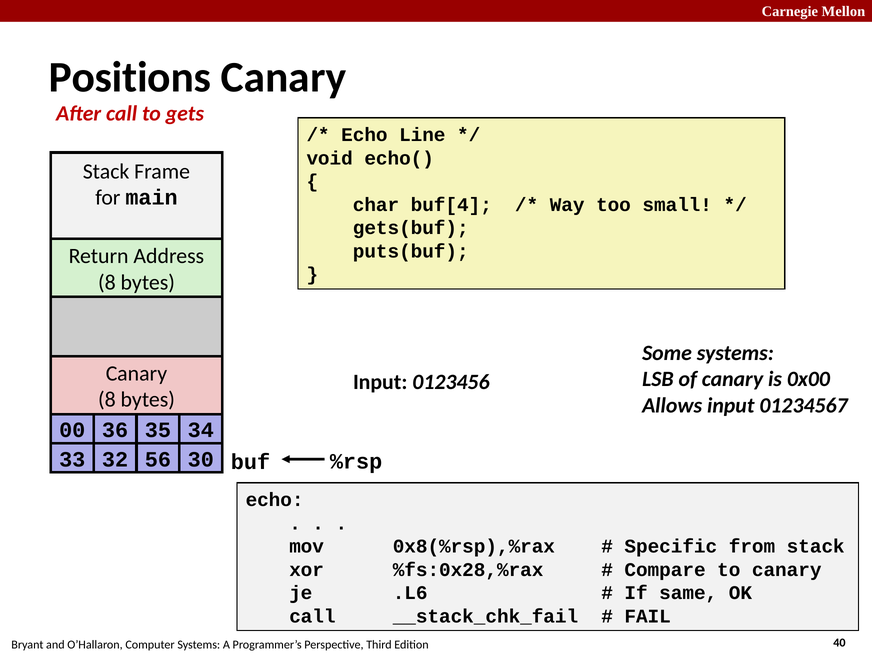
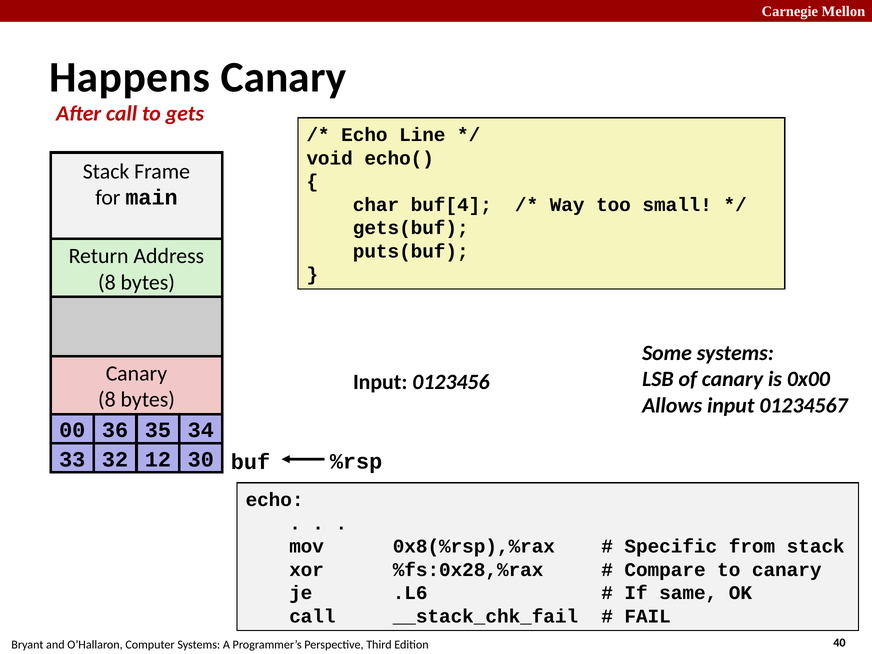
Positions: Positions -> Happens (130, 77)
56: 56 -> 12 (158, 459)
